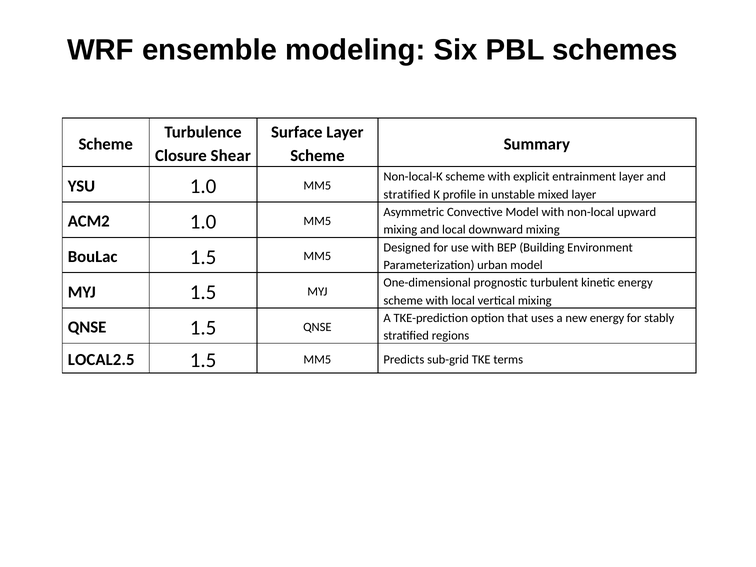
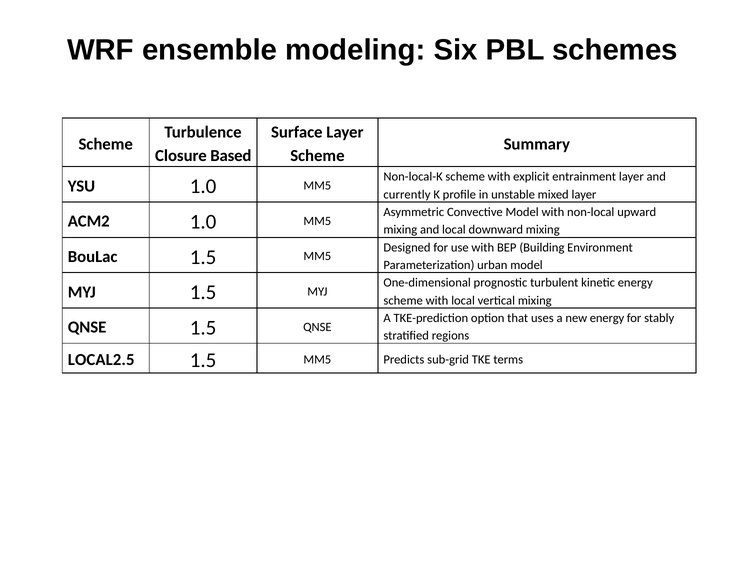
Shear: Shear -> Based (231, 156)
stratified: stratified -> currently (407, 194)
